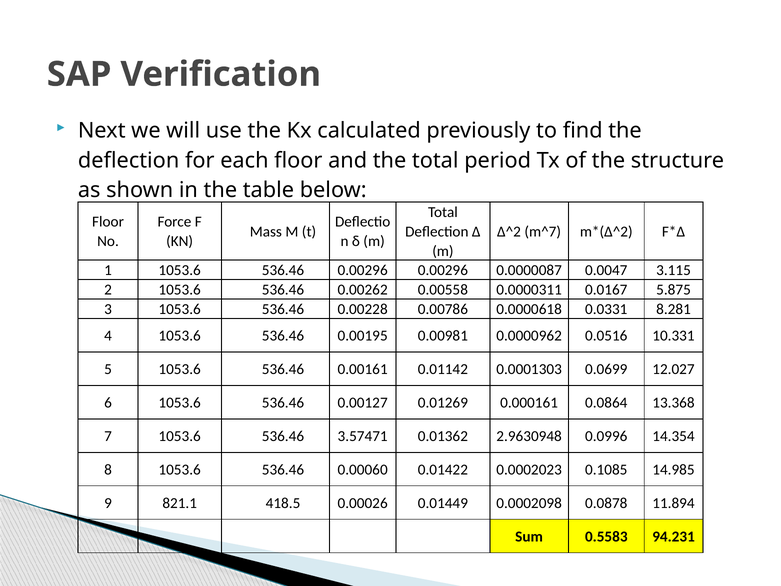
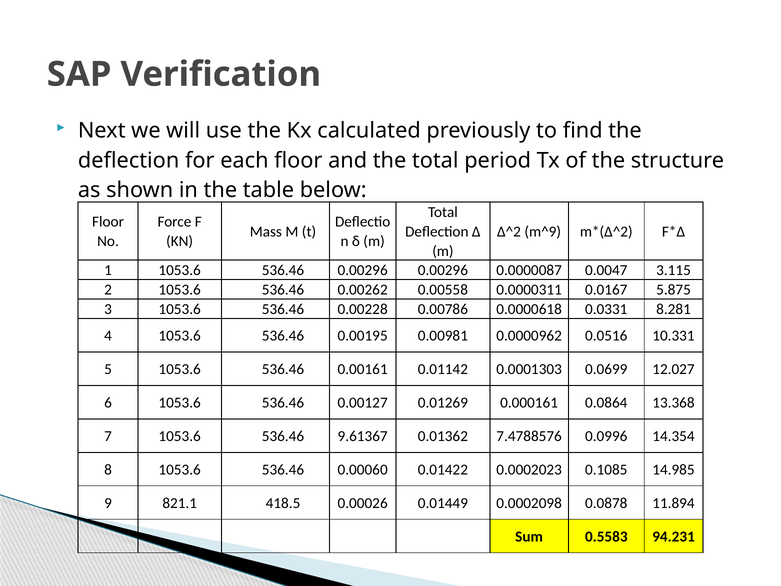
m^7: m^7 -> m^9 (543, 232)
3.57471: 3.57471 -> 9.61367 (363, 436)
2.9630948: 2.9630948 -> 7.4788576 (529, 436)
